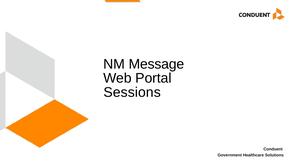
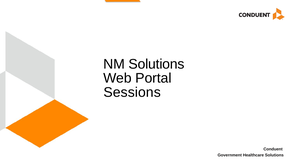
NM Message: Message -> Solutions (157, 64)
